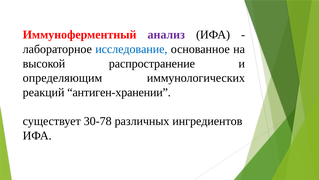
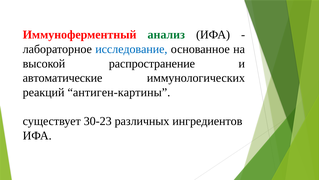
анализ colour: purple -> green (166, 35)
определяющим: определяющим -> автоматические (63, 78)
антиген-хранении: антиген-хранении -> антиген-картины (119, 92)
30-78: 30-78 -> 30-23 (98, 121)
